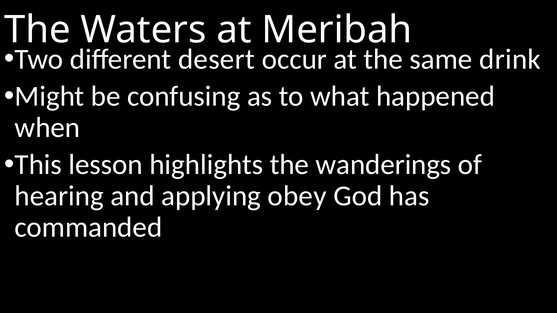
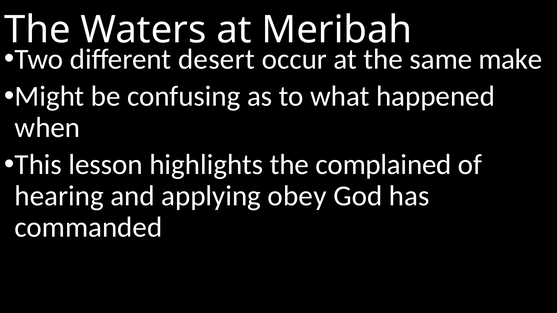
drink: drink -> make (510, 59)
wanderings: wanderings -> complained (384, 165)
